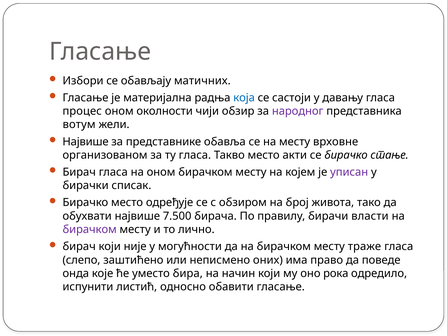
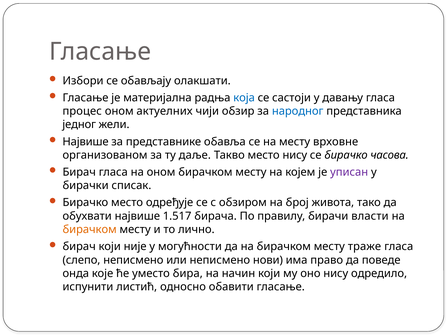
матичних: матичних -> олакшати (202, 80)
околности: околности -> актуелних (165, 111)
народног colour: purple -> blue (298, 111)
вотум: вотум -> једног (79, 124)
ту гласа: гласа -> даље (195, 155)
место акти: акти -> нису (295, 155)
стање: стање -> часова (390, 155)
7.500: 7.500 -> 1.517 (177, 216)
бирачком colour: purple -> orange (90, 229)
слепо заштићено: заштићено -> неписмено (133, 259)
оних: оних -> нови (268, 259)
оно рока: рока -> нису (336, 273)
